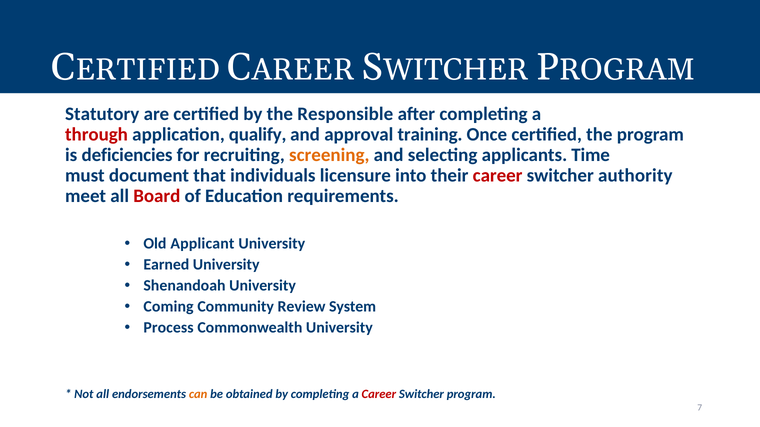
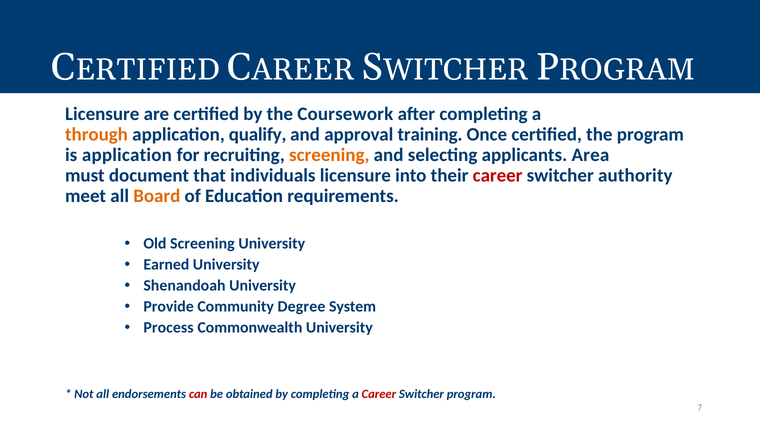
Statutory: Statutory -> Licensure (102, 114)
Responsible: Responsible -> Coursework (345, 114)
through colour: red -> orange (97, 134)
is deficiencies: deficiencies -> application (127, 155)
Time: Time -> Area (590, 155)
Board colour: red -> orange (157, 196)
Old Applicant: Applicant -> Screening (202, 244)
Coming: Coming -> Provide (169, 307)
Review: Review -> Degree (301, 307)
can colour: orange -> red (198, 395)
